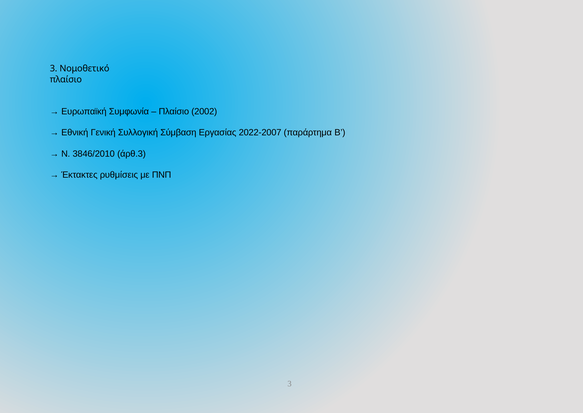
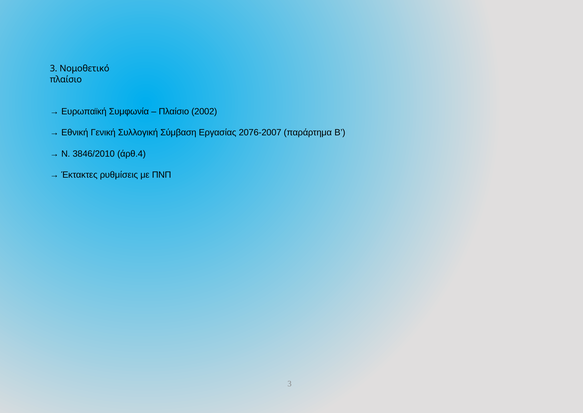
2022-2007: 2022-2007 -> 2076-2007 (260, 132)
άρθ.3: άρθ.3 -> άρθ.4 (132, 154)
